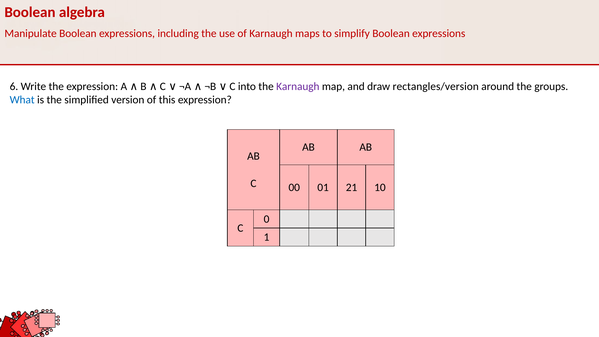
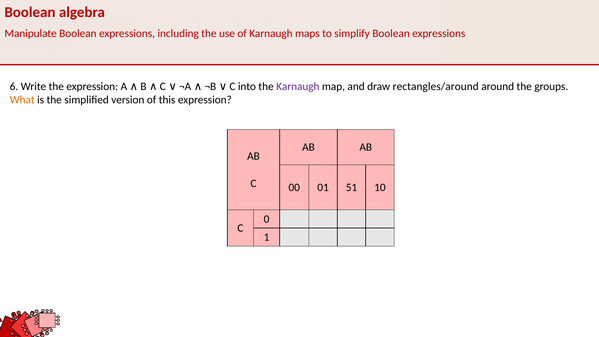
rectangles/version: rectangles/version -> rectangles/around (436, 86)
What colour: blue -> orange (22, 100)
21: 21 -> 51 (352, 187)
